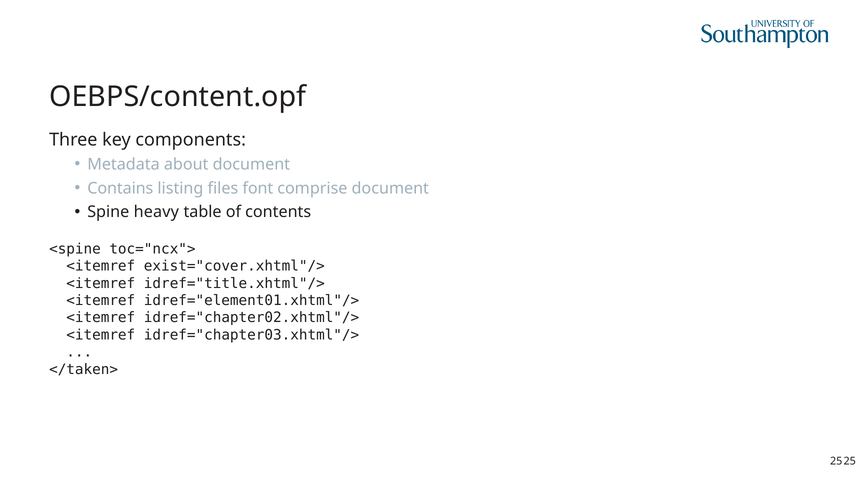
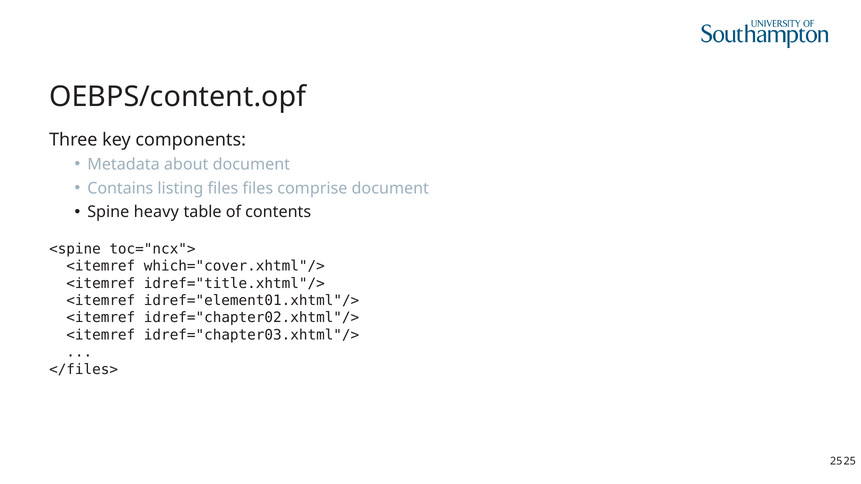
files font: font -> files (258, 188)
exist="cover.xhtml"/>: exist="cover.xhtml"/> -> which="cover.xhtml"/> (234, 266)
</taken>: </taken> -> </files> (84, 370)
